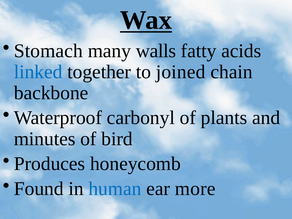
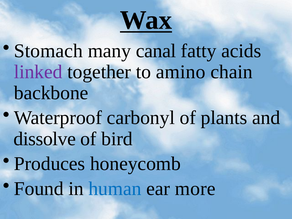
walls: walls -> canal (156, 51)
linked colour: blue -> purple (38, 72)
joined: joined -> amino (181, 72)
minutes: minutes -> dissolve (45, 139)
